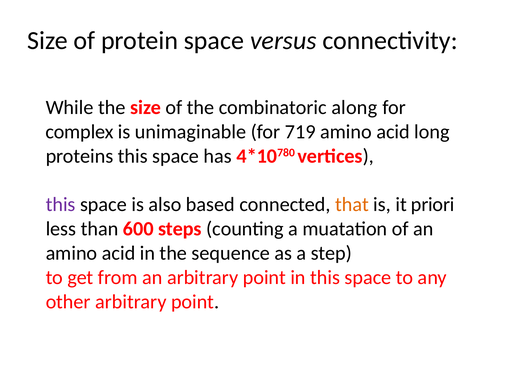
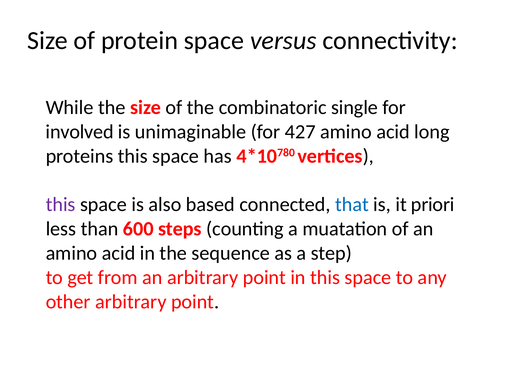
along: along -> single (355, 107)
complex: complex -> involved (80, 132)
719: 719 -> 427 (300, 132)
that colour: orange -> blue (352, 205)
